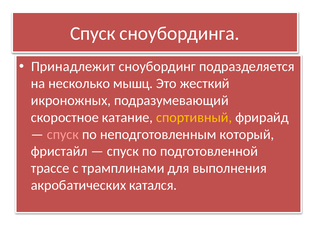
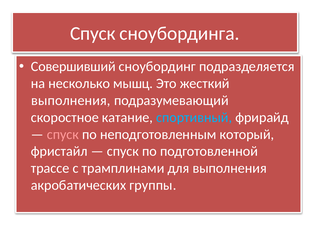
Принадлежит: Принадлежит -> Совершивший (73, 67)
икроножных: икроножных -> выполнения (71, 100)
спортивный colour: yellow -> light blue (194, 117)
катался: катался -> группы (153, 185)
